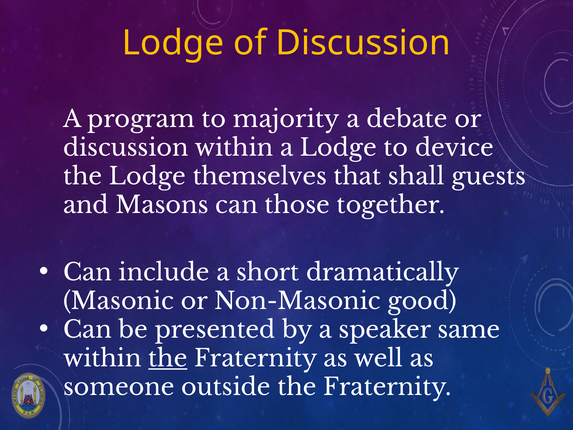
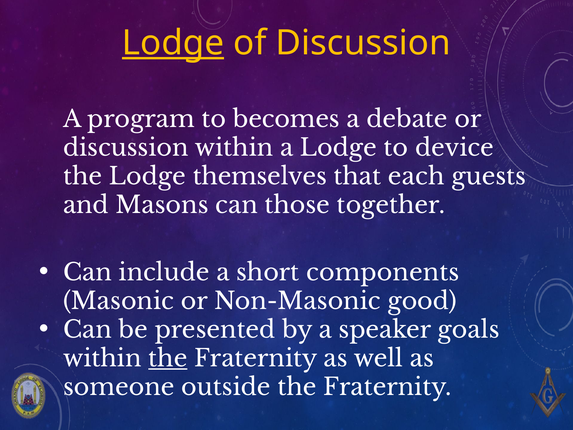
Lodge underline: none -> present (173, 43)
majority: majority -> becomes (286, 119)
shall: shall -> each (416, 176)
dramatically: dramatically -> components (383, 273)
same: same -> goals (469, 330)
